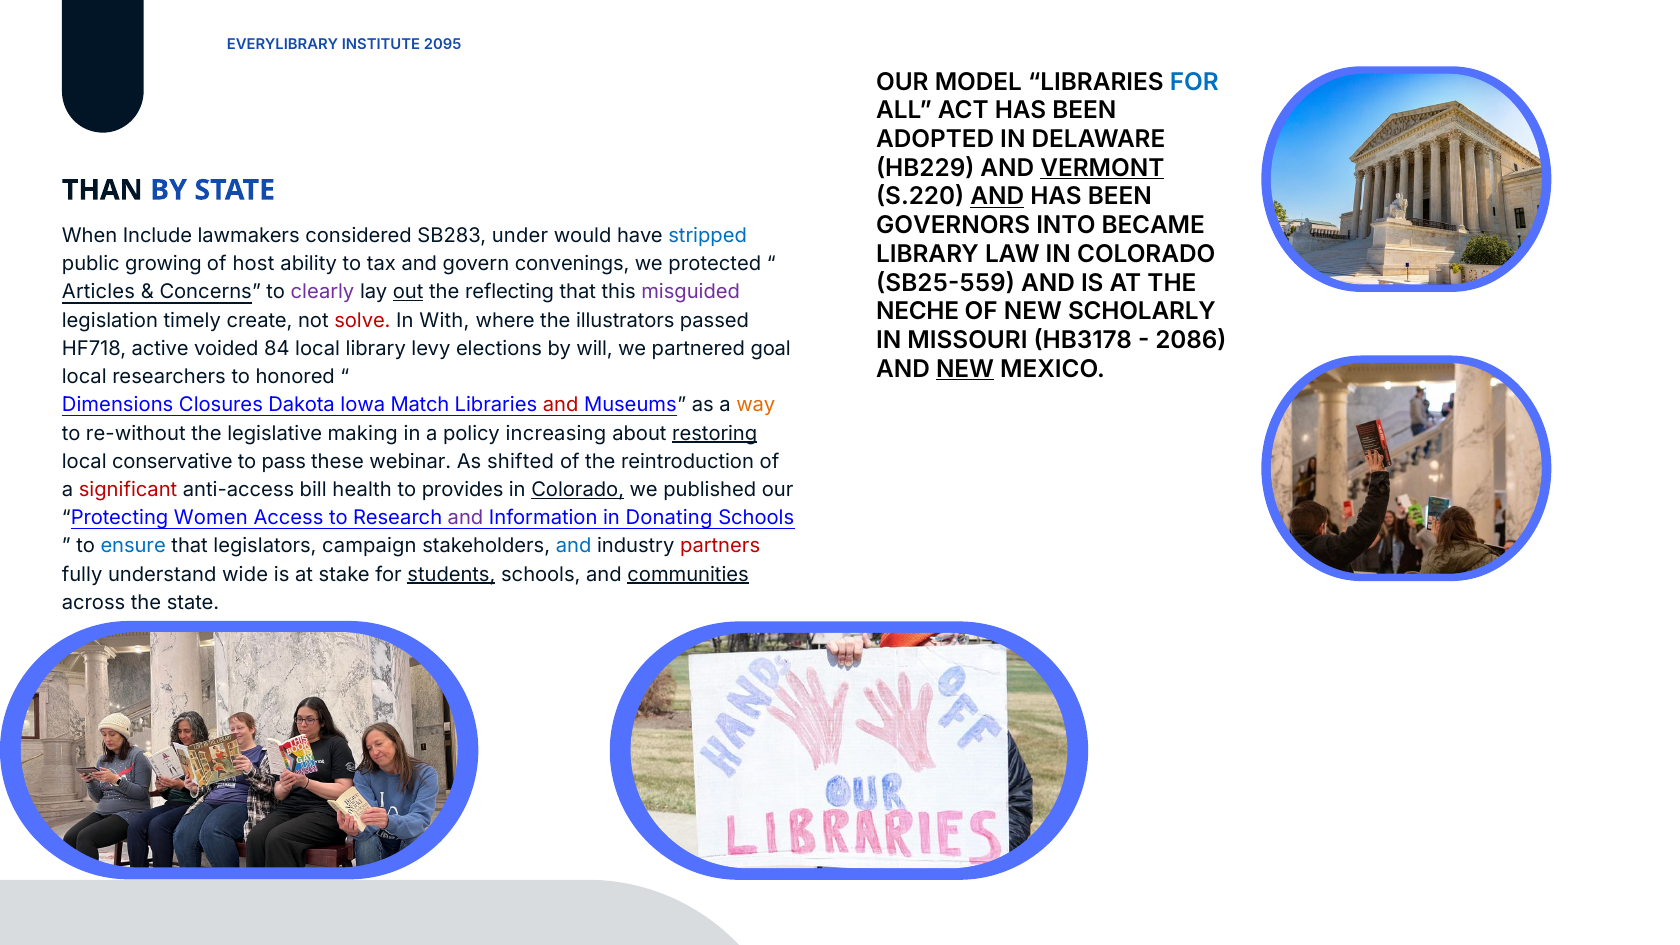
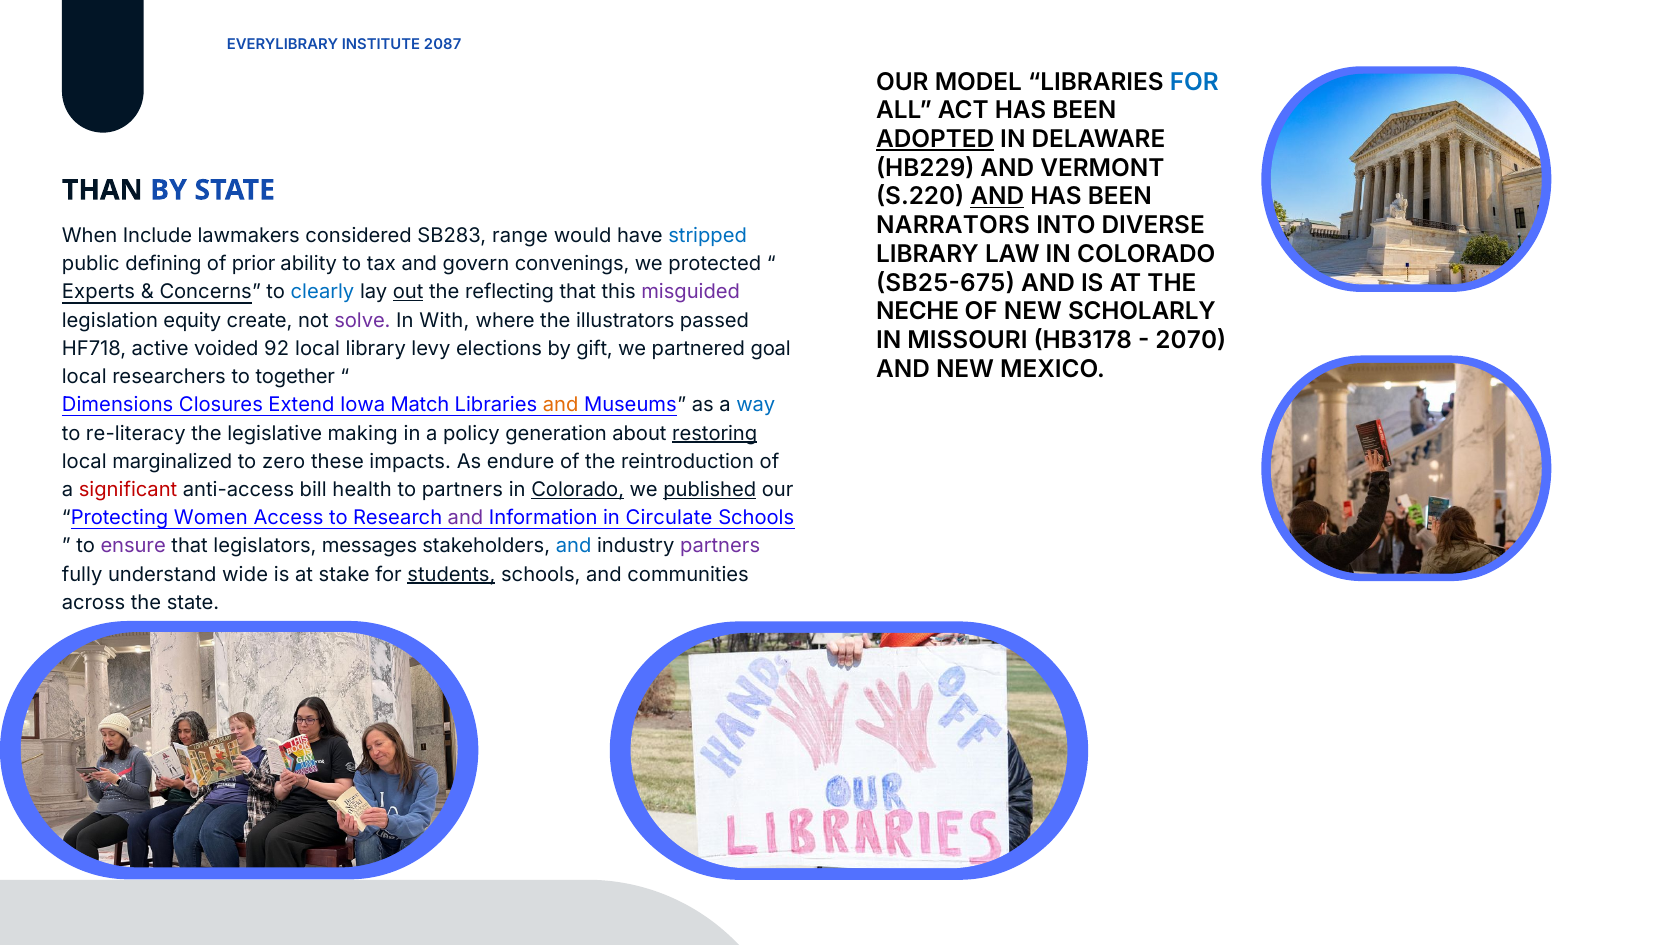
2095: 2095 -> 2087 (443, 45)
ADOPTED underline: none -> present (935, 140)
VERMONT underline: present -> none (1102, 168)
GOVERNORS: GOVERNORS -> NARRATORS (953, 226)
BECAME: BECAME -> DIVERSE (1153, 226)
under: under -> range (520, 236)
growing: growing -> defining (163, 264)
host: host -> prior (254, 264)
SB25-559: SB25-559 -> SB25-675 (946, 283)
Articles: Articles -> Experts (98, 292)
clearly colour: purple -> blue (322, 292)
timely: timely -> equity (192, 321)
solve colour: red -> purple (362, 321)
2086: 2086 -> 2070 (1191, 340)
84: 84 -> 92 (277, 349)
will: will -> gift (595, 349)
NEW underline: present -> none (965, 369)
honored: honored -> together (295, 377)
Dakota: Dakota -> Extend (301, 405)
and colour: red -> orange (561, 405)
way colour: orange -> blue (756, 405)
re-without: re-without -> re-literacy (136, 433)
increasing: increasing -> generation (556, 433)
conservative: conservative -> marginalized (172, 462)
pass: pass -> zero (284, 462)
webinar: webinar -> impacts (410, 462)
shifted: shifted -> endure (521, 462)
to provides: provides -> partners (462, 490)
published underline: none -> present (710, 490)
Donating: Donating -> Circulate (669, 518)
ensure colour: blue -> purple (133, 546)
campaign: campaign -> messages (369, 546)
partners colour: red -> purple (720, 546)
communities underline: present -> none (688, 574)
